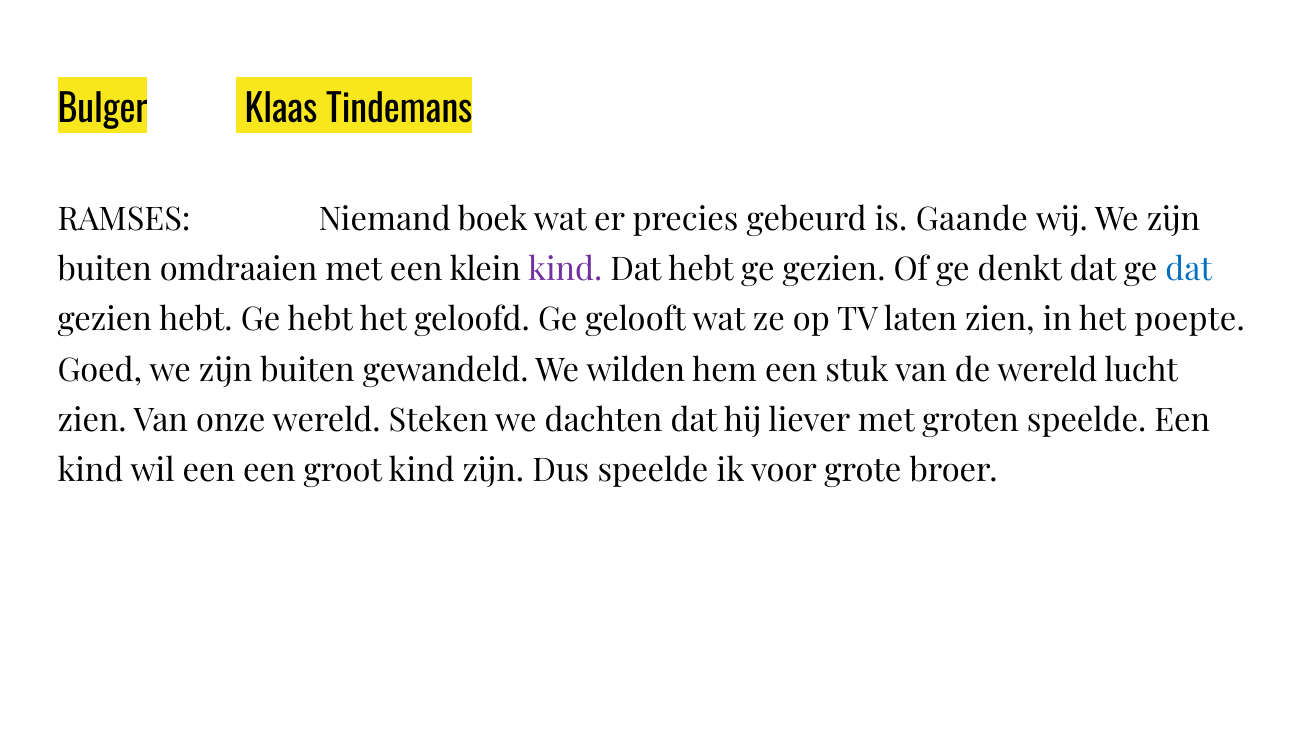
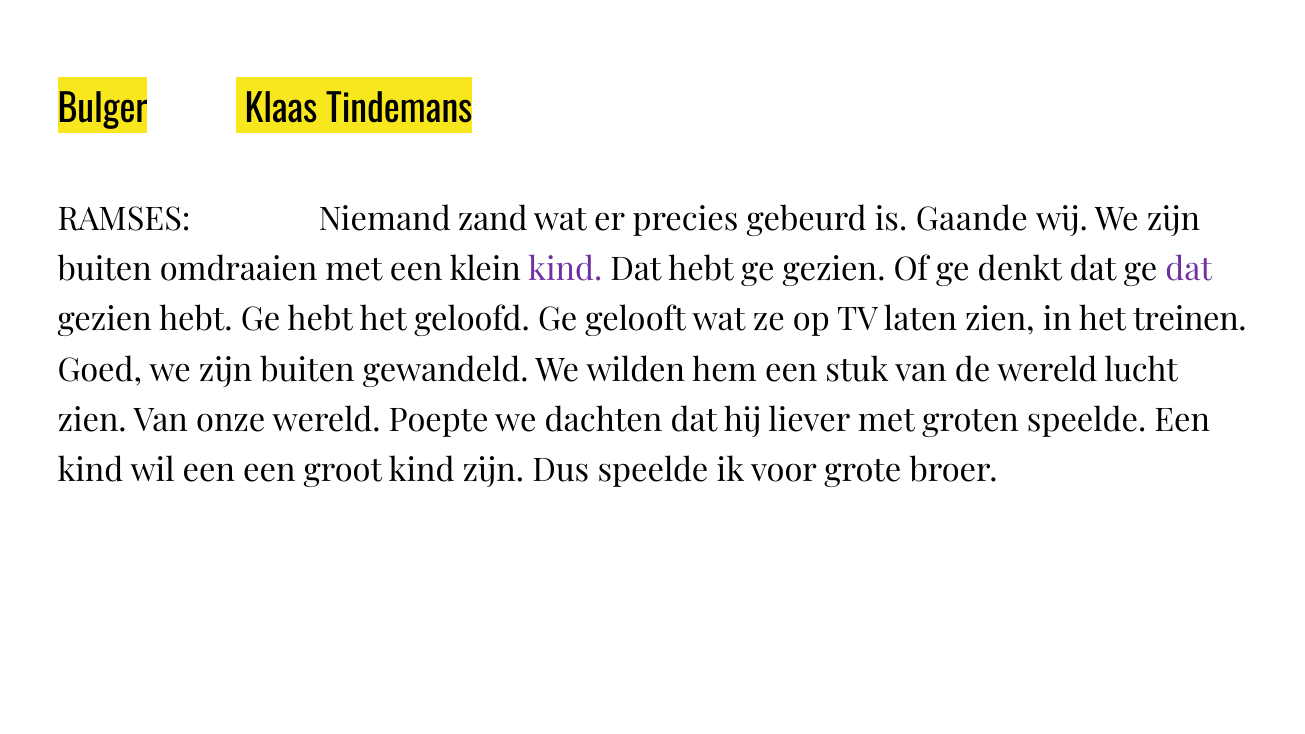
boek: boek -> zand (493, 220)
dat colour: blue -> purple (1189, 270)
poepte: poepte -> treinen (1190, 320)
Steken: Steken -> Poepte (439, 420)
